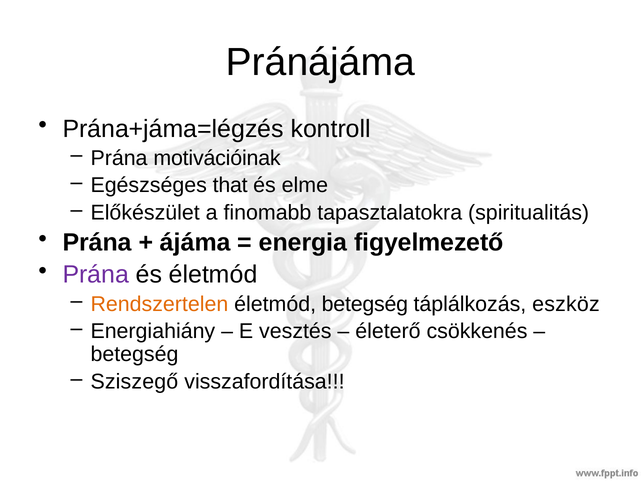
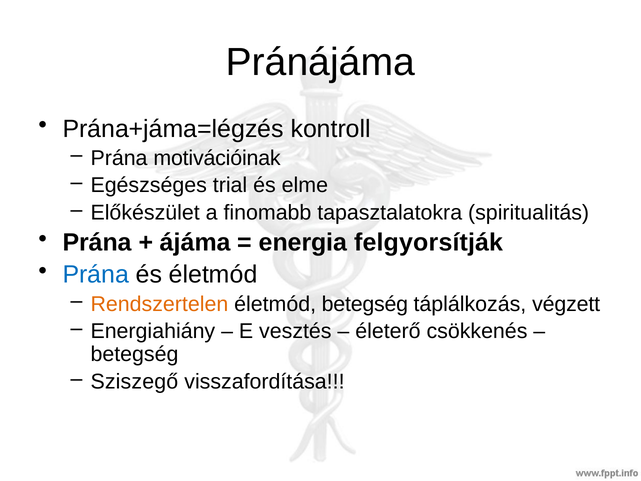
that: that -> trial (230, 185)
figyelmezető: figyelmezető -> felgyorsítják (429, 243)
Prána colour: purple -> blue (96, 275)
eszköz: eszköz -> végzett (566, 304)
